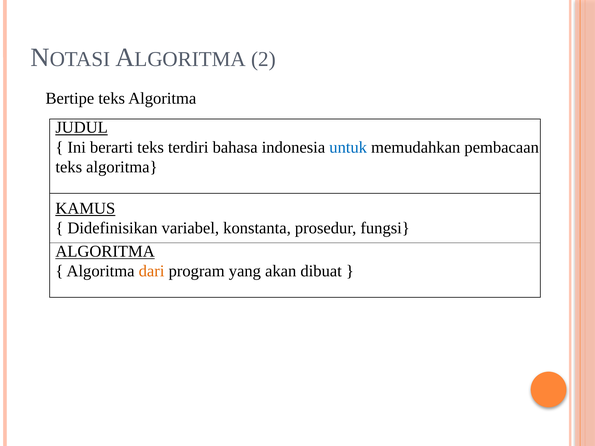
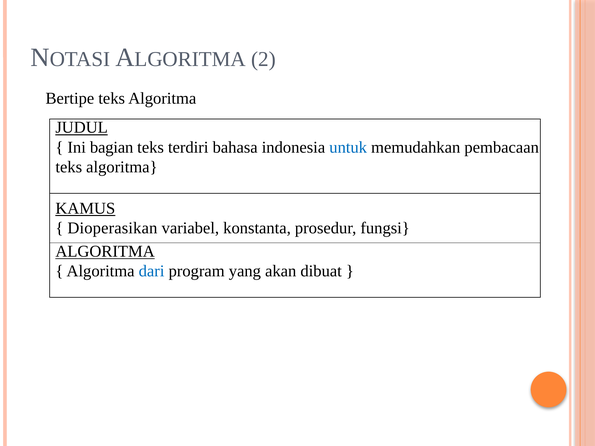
berarti: berarti -> bagian (112, 147)
Didefinisikan: Didefinisikan -> Dioperasikan (112, 228)
dari colour: orange -> blue (152, 271)
